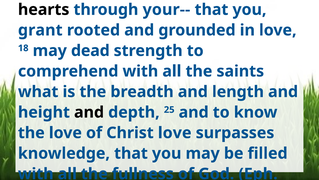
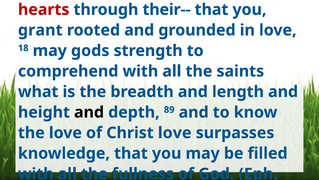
hearts colour: black -> red (44, 10)
your--: your-- -> their-- (167, 10)
dead: dead -> gods (90, 51)
25: 25 -> 89 (169, 109)
